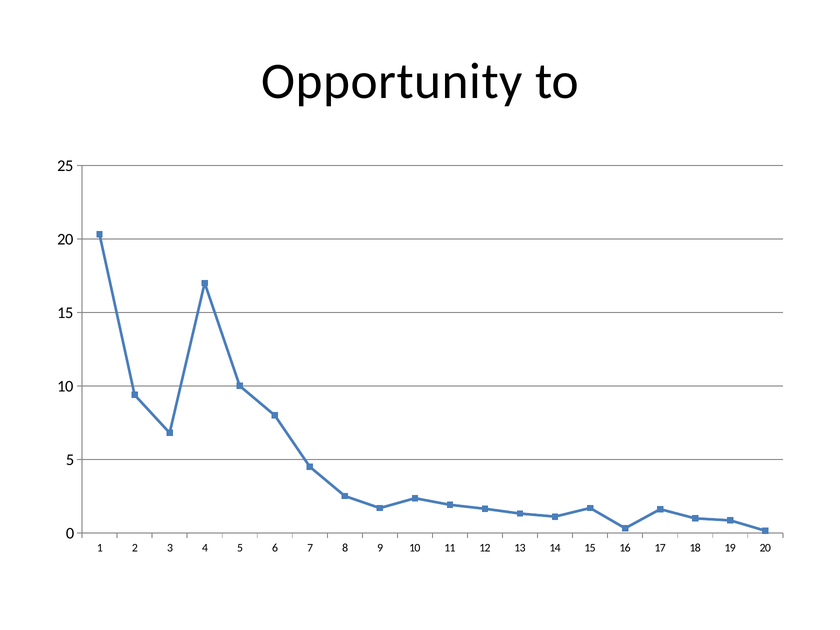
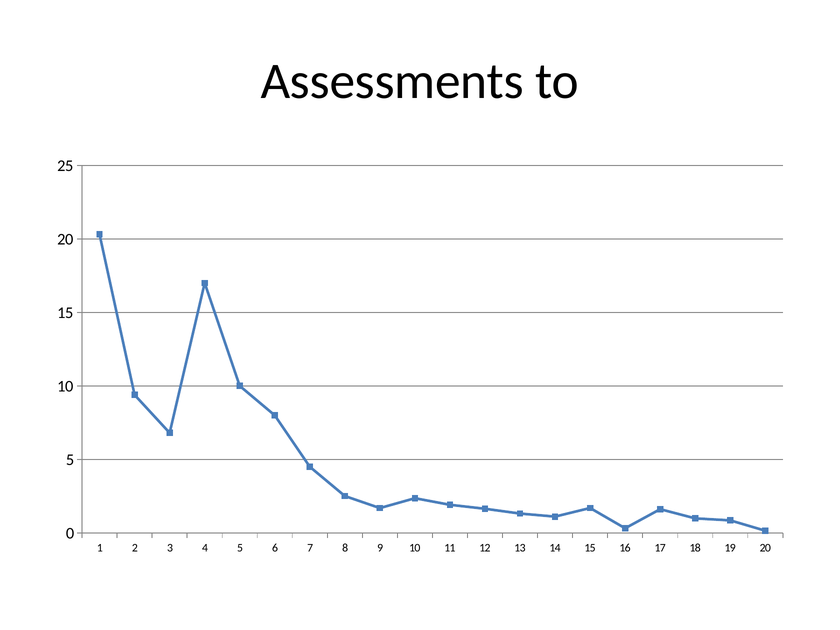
Opportunity: Opportunity -> Assessments (392, 81)
